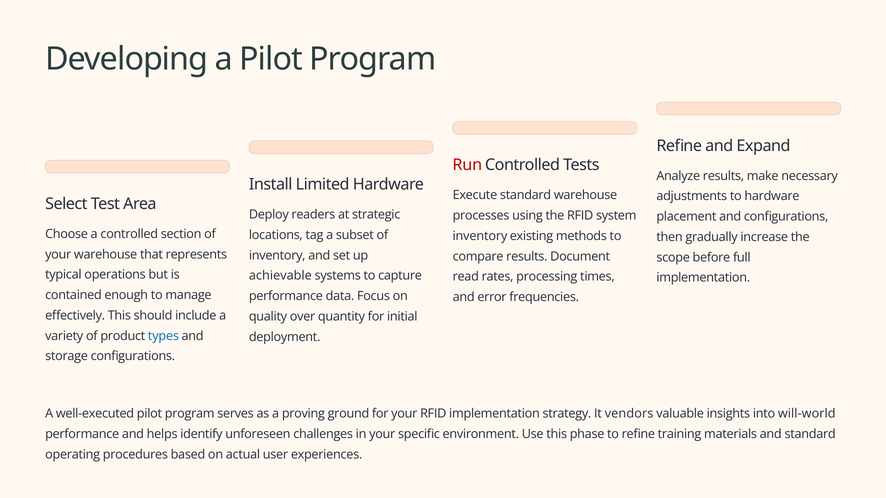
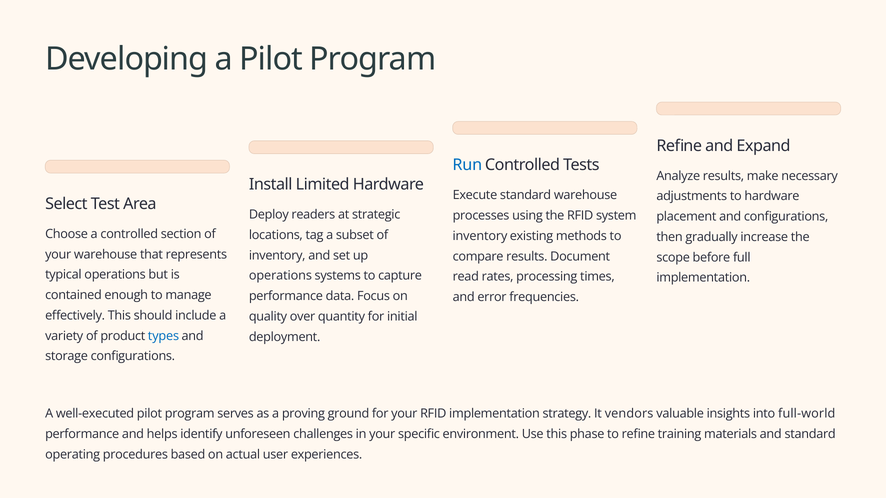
Run colour: red -> blue (467, 165)
achievable: achievable -> operations (280, 276)
will-world: will-world -> full-world (807, 414)
